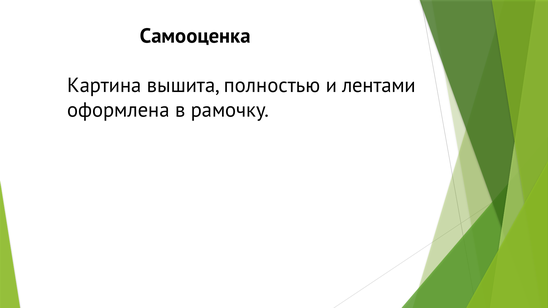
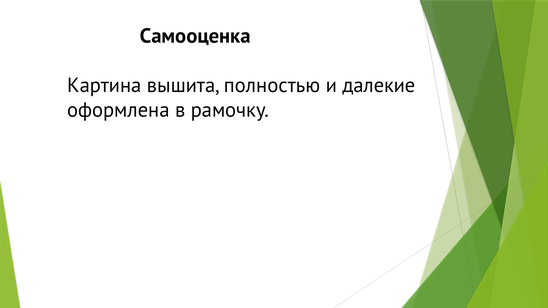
лентами: лентами -> далекие (379, 85)
